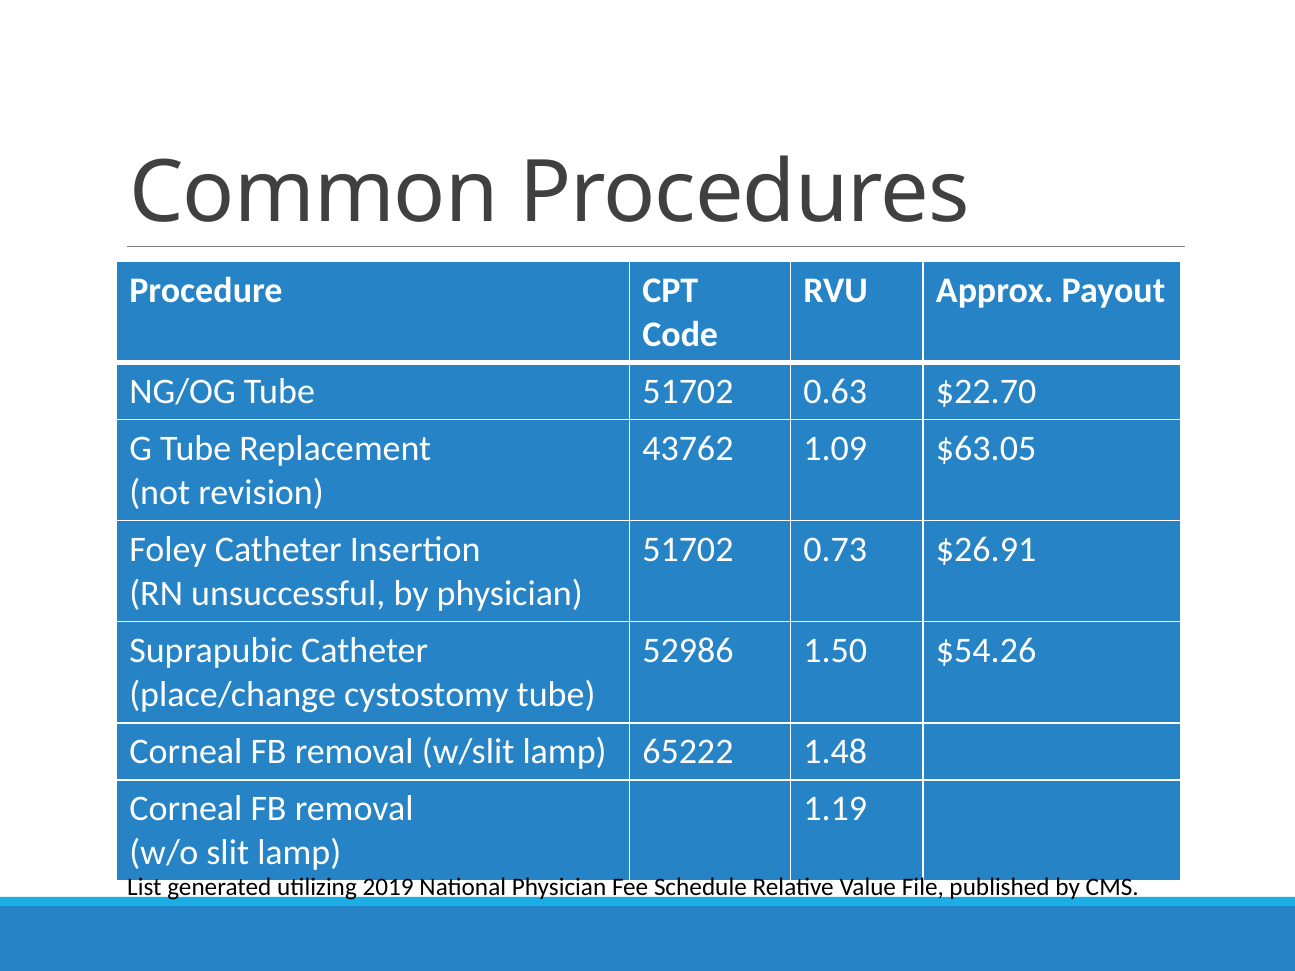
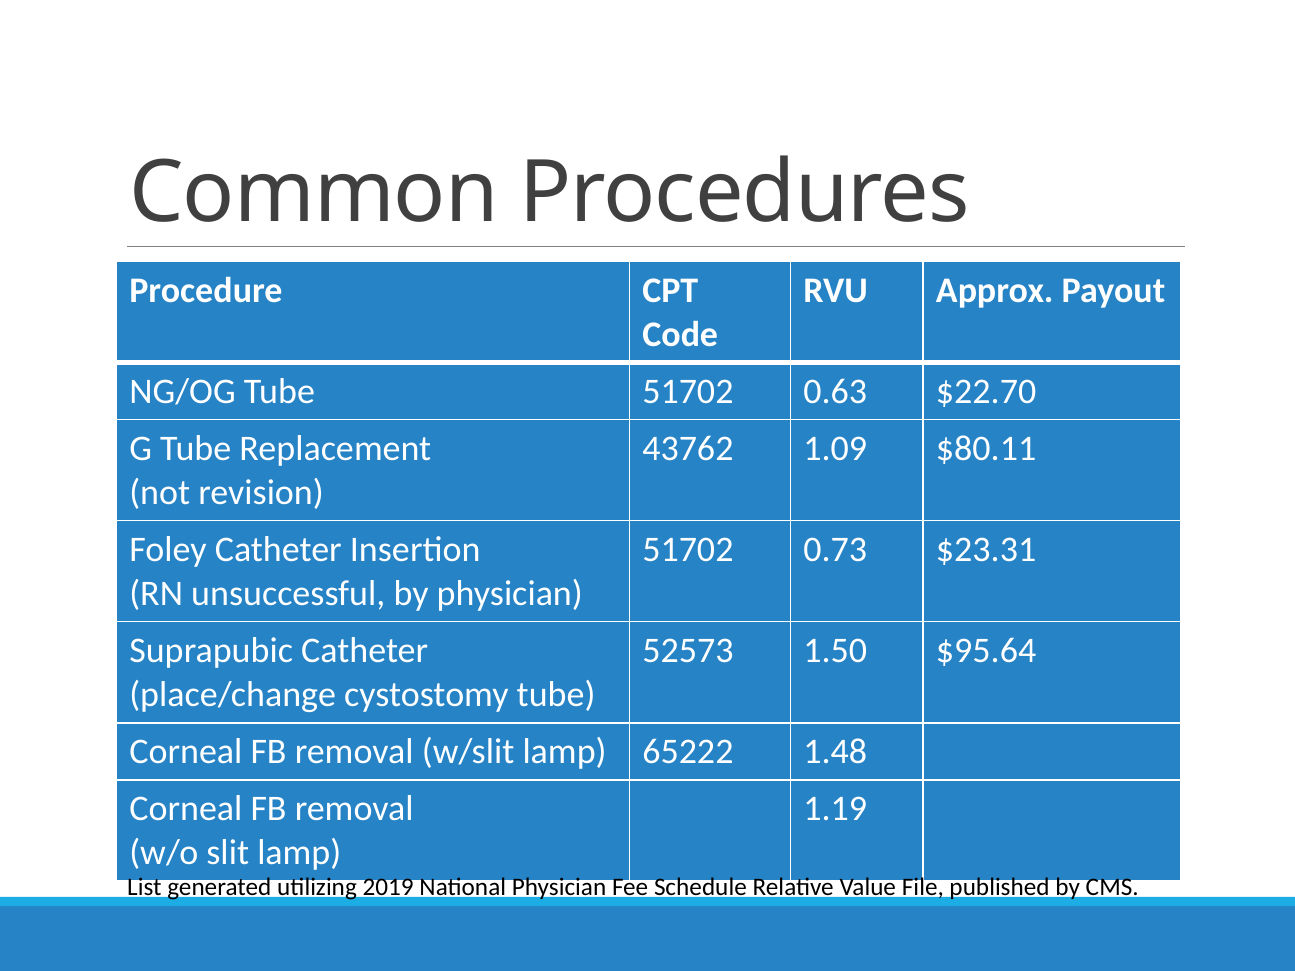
$63.05: $63.05 -> $80.11 (986, 449)
$26.91: $26.91 -> $23.31 (986, 550)
52986: 52986 -> 52573 (688, 651)
$54.26: $54.26 -> $95.64 (986, 651)
